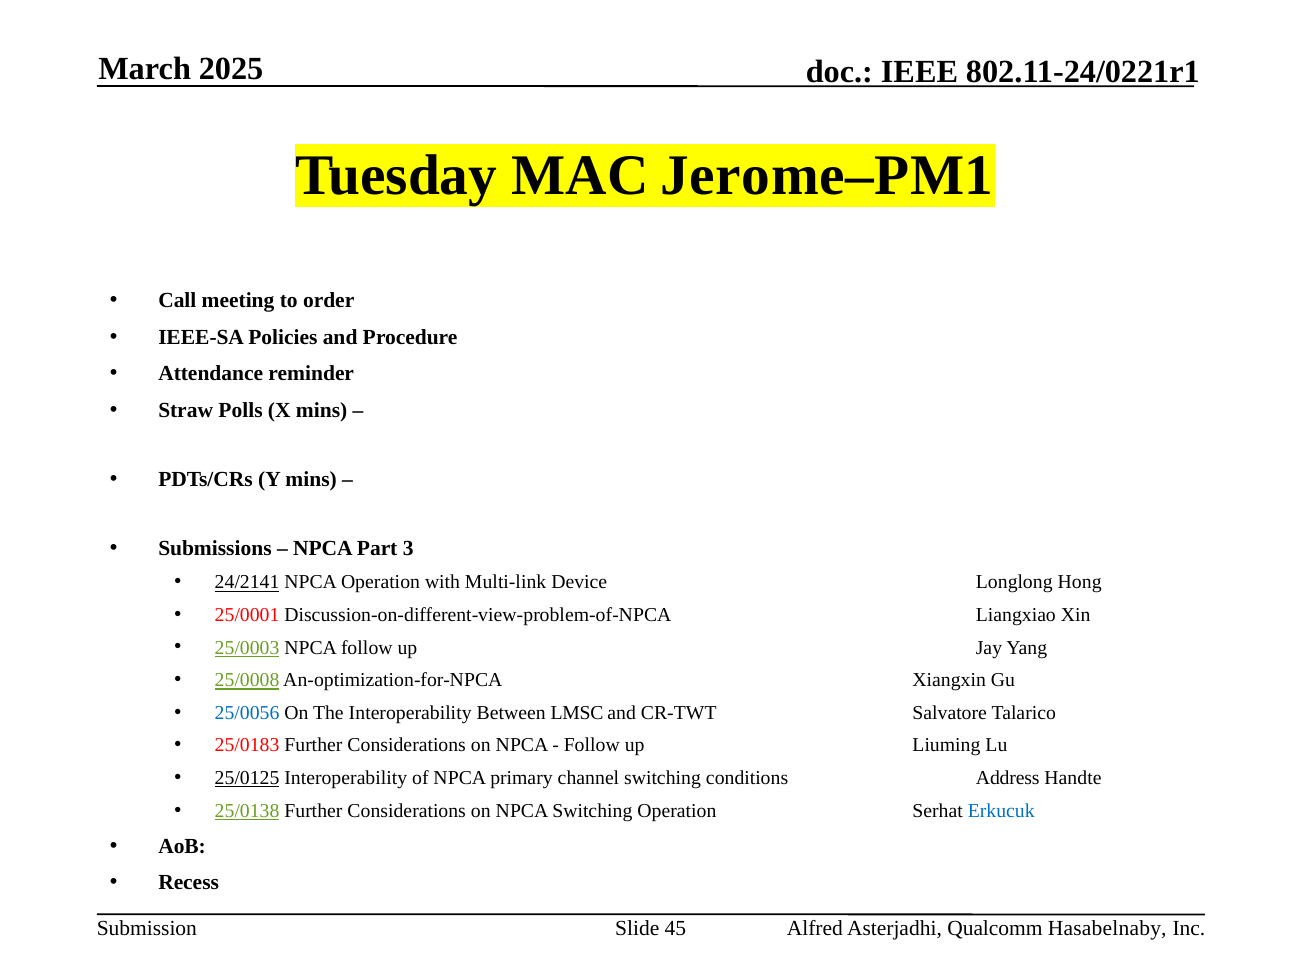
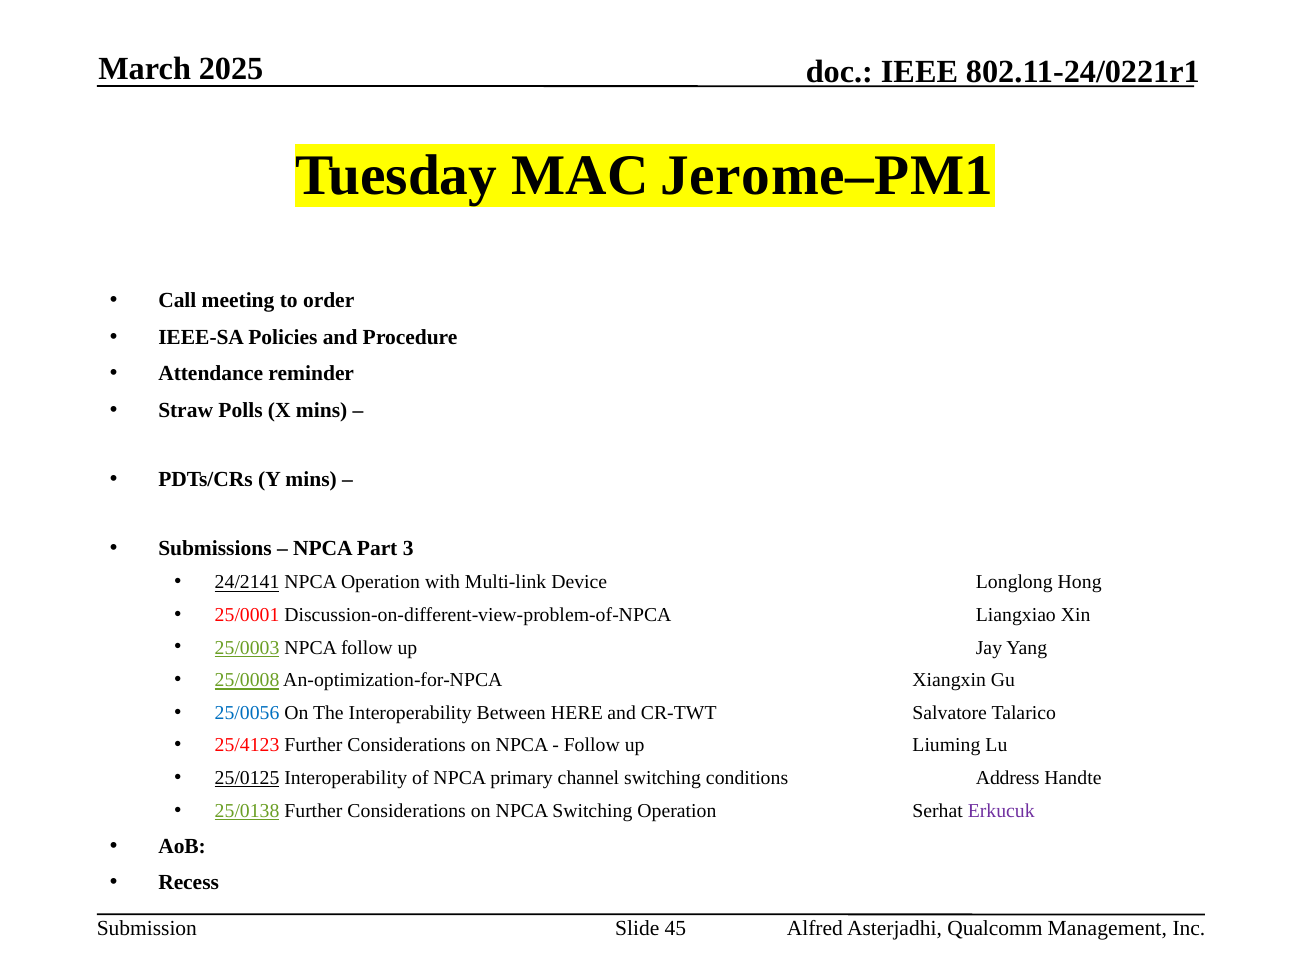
LMSC: LMSC -> HERE (577, 713)
25/0183: 25/0183 -> 25/4123 (247, 746)
Erkucuk colour: blue -> purple (1001, 811)
Hasabelnaby: Hasabelnaby -> Management (1107, 929)
